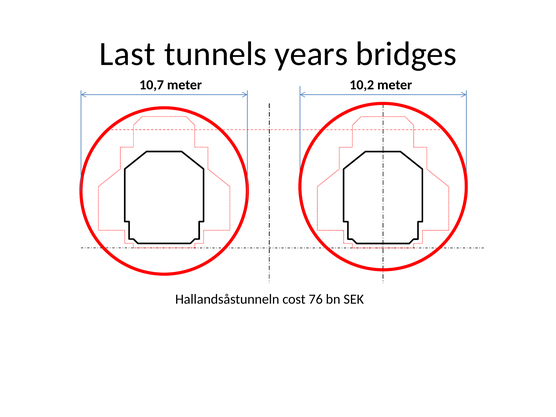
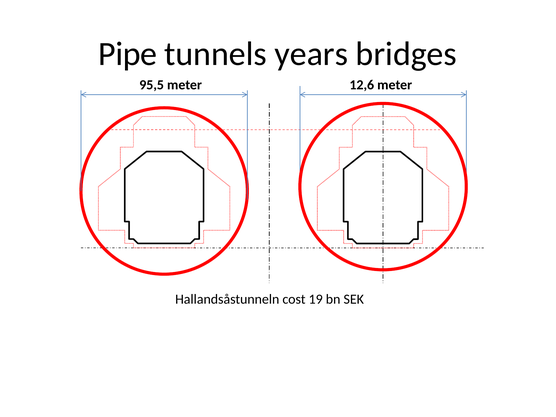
Last: Last -> Pipe (128, 54)
10,7: 10,7 -> 95,5 (152, 85)
10,2: 10,2 -> 12,6 (362, 85)
76: 76 -> 19 (316, 299)
